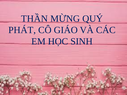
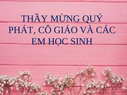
THẦN: THẦN -> THẦY (34, 19)
